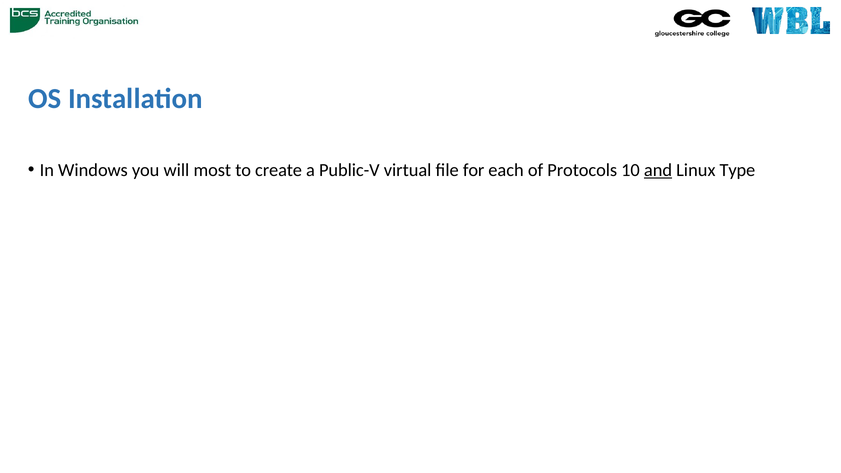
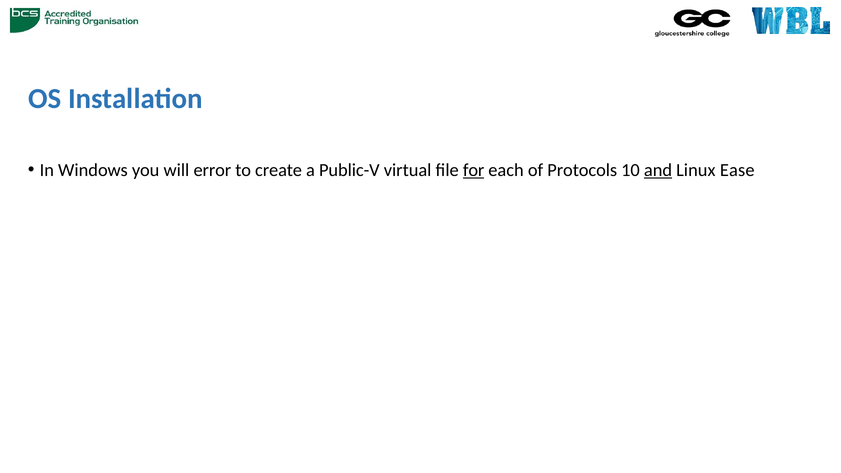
most: most -> error (212, 170)
for underline: none -> present (474, 170)
Type: Type -> Ease (737, 170)
